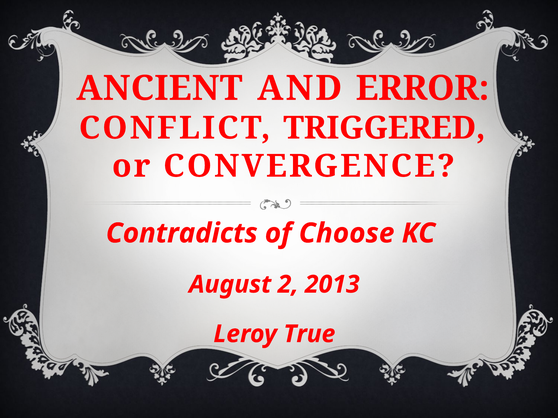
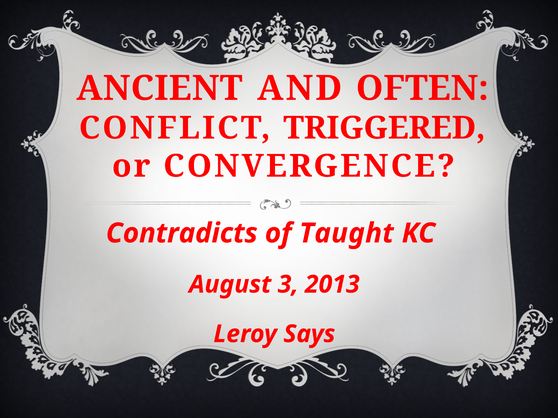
ERROR: ERROR -> OFTEN (422, 88)
Choose: Choose -> Taught (346, 234)
2: 2 -> 3 (288, 285)
True: True -> Says (309, 334)
